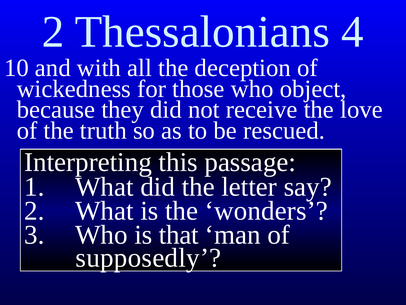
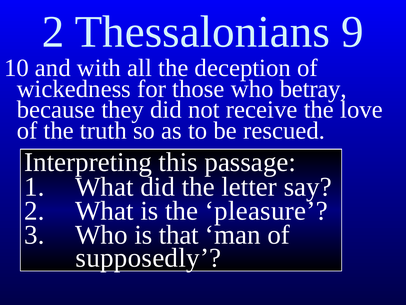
4: 4 -> 9 (353, 32)
object: object -> betray (313, 89)
wonders: wonders -> pleasure (266, 211)
